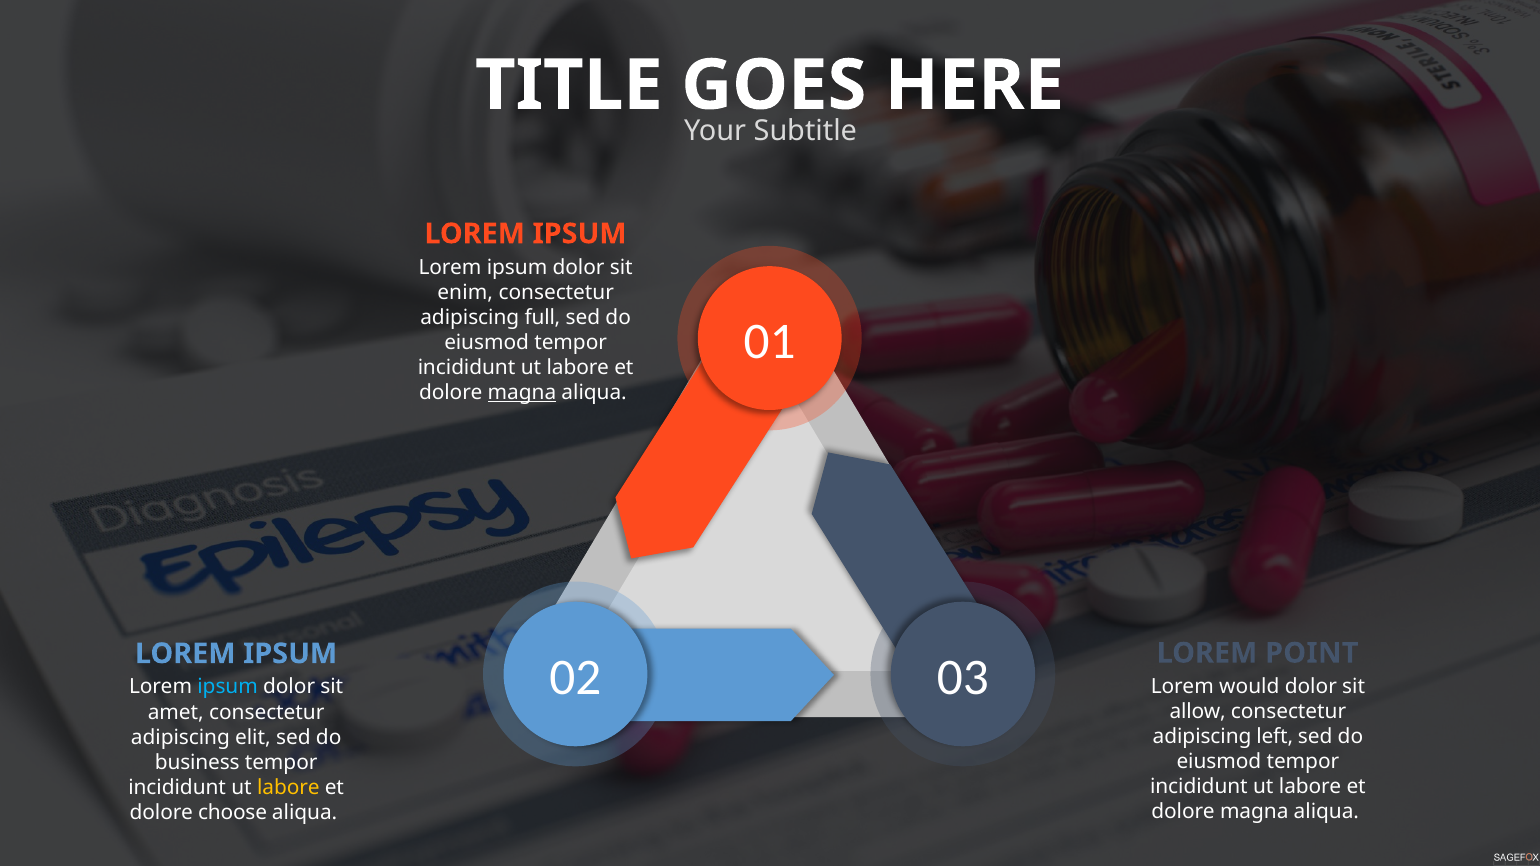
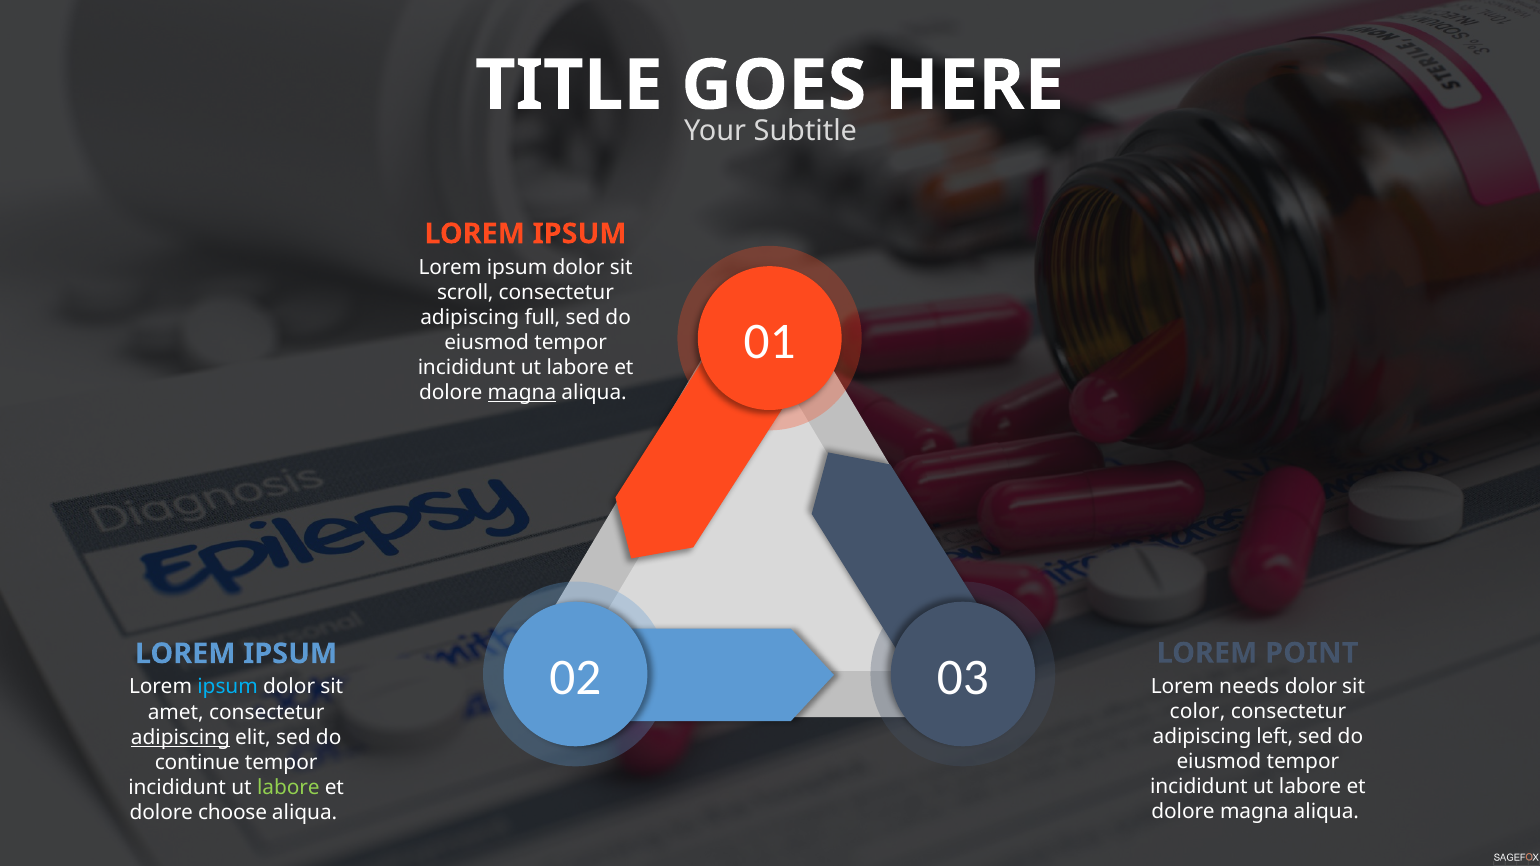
enim: enim -> scroll (465, 292)
would: would -> needs (1249, 687)
allow: allow -> color (1197, 712)
adipiscing underline: none -> present (180, 737)
business: business -> continue (197, 762)
labore colour: yellow -> light green (288, 788)
